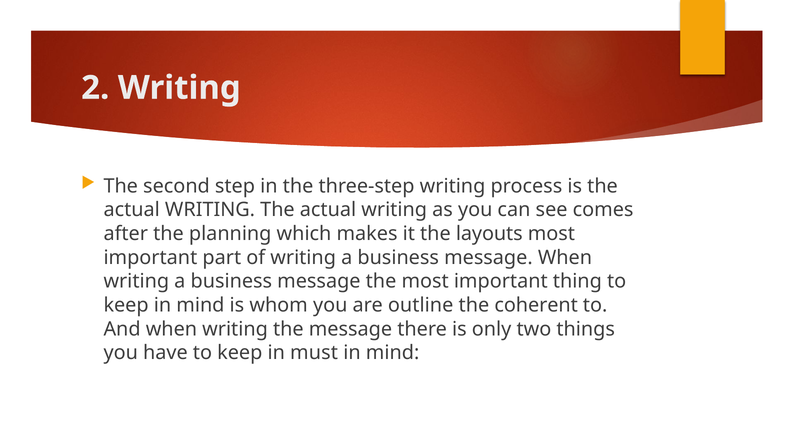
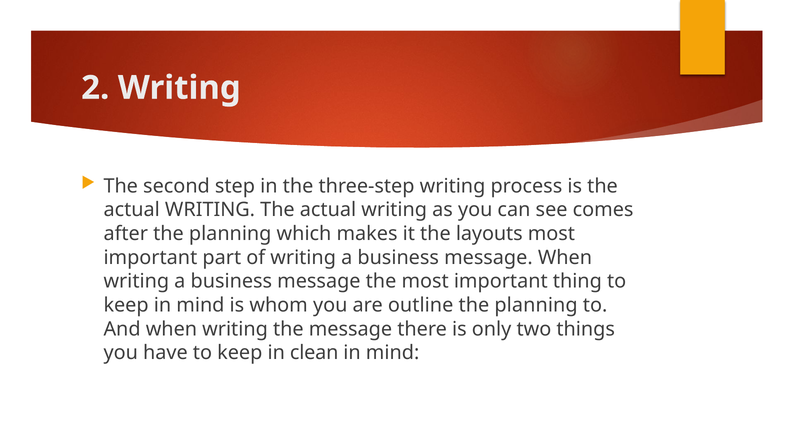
coherent: coherent -> planning (536, 305)
must: must -> clean (314, 353)
